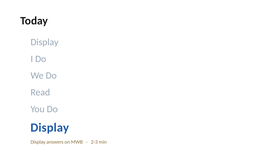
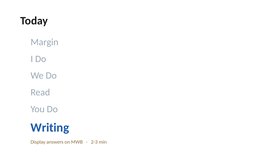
Display: Display -> Margin (44, 42)
Display: Display -> Writing (50, 128)
